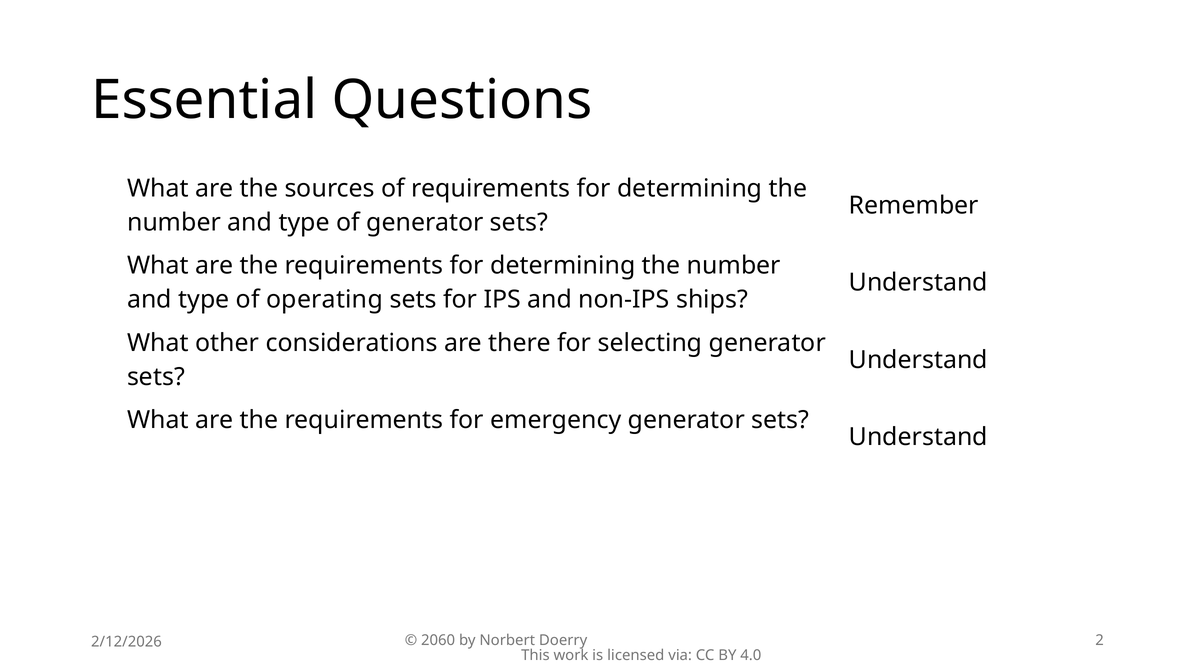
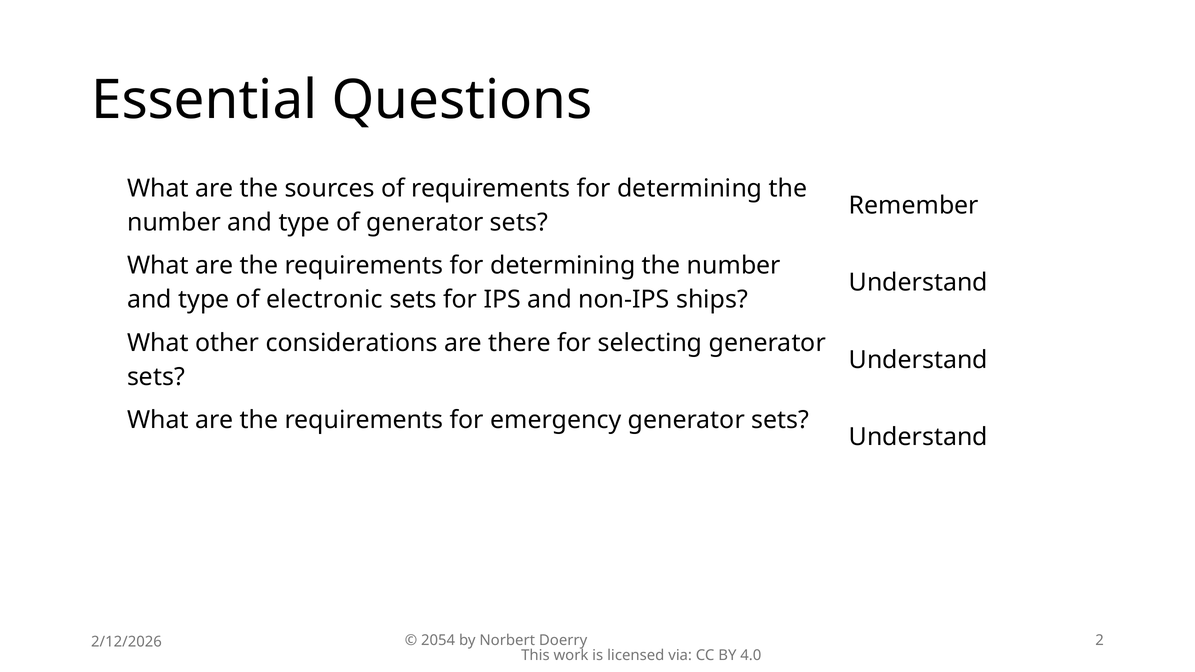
operating: operating -> electronic (325, 300)
2060: 2060 -> 2054 (438, 641)
